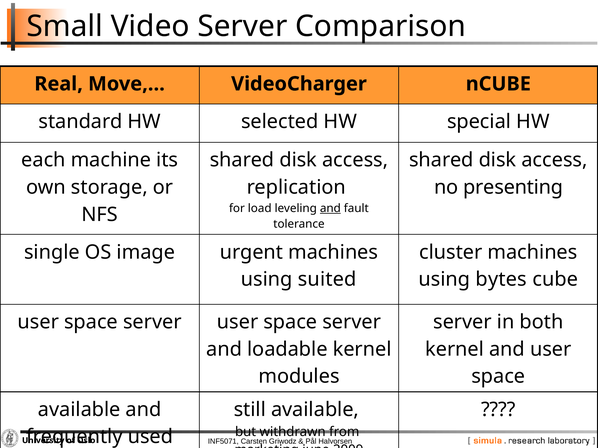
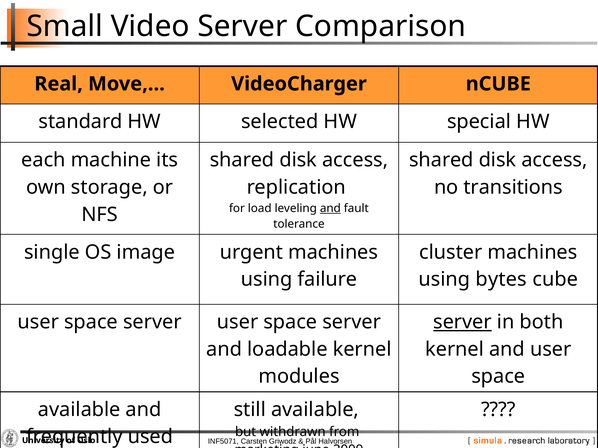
presenting: presenting -> transitions (513, 187)
suited: suited -> failure (327, 280)
server underline: none -> present (462, 322)
